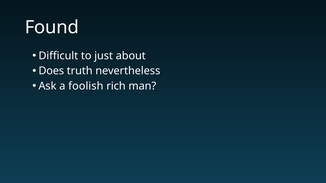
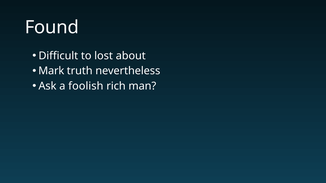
just: just -> lost (104, 56)
Does: Does -> Mark (51, 71)
